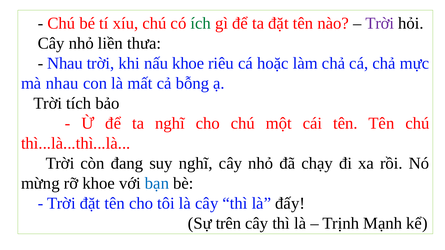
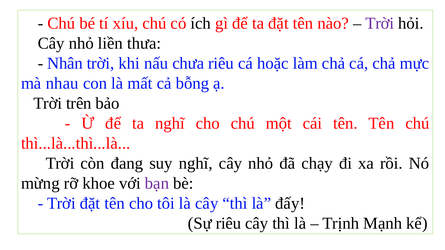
ích colour: green -> black (201, 23)
Nhau: Nhau -> Nhân (65, 63)
nấu khoe: khoe -> chưa (188, 63)
tích: tích -> trên (79, 103)
bạn colour: blue -> purple (157, 183)
Sự trên: trên -> riêu (228, 223)
